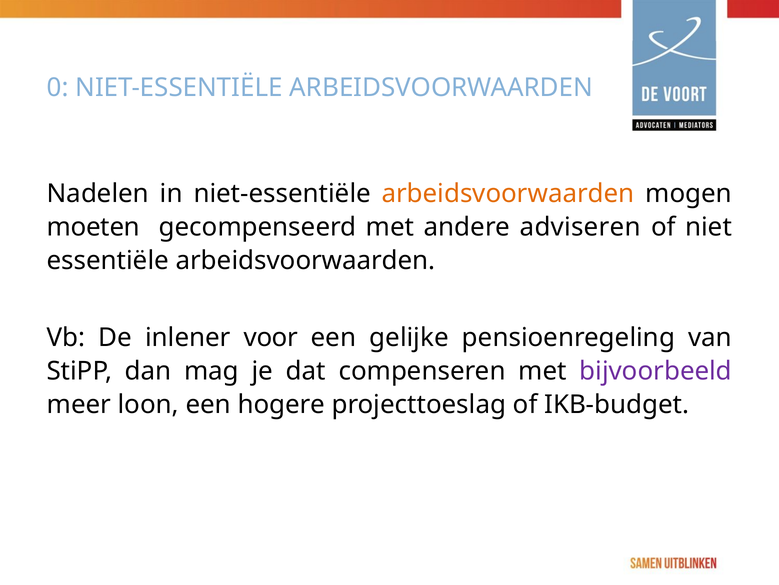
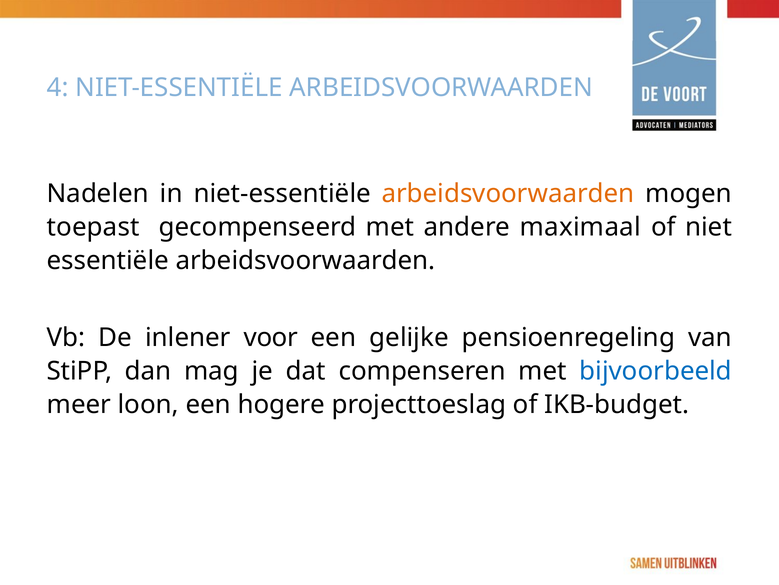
0: 0 -> 4 (58, 87)
moeten: moeten -> toepast (93, 227)
adviseren: adviseren -> maximaal (580, 227)
bijvoorbeeld colour: purple -> blue (656, 371)
